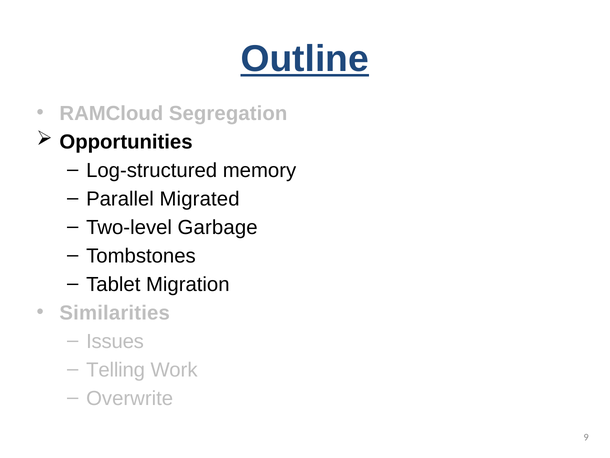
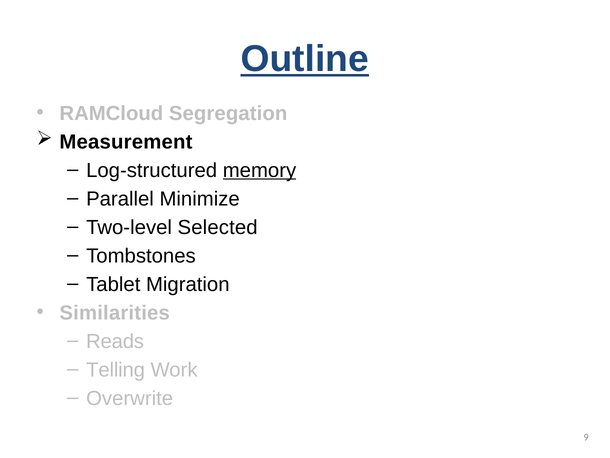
Opportunities: Opportunities -> Measurement (126, 142)
memory underline: none -> present (260, 170)
Migrated: Migrated -> Minimize (200, 199)
Garbage: Garbage -> Selected (218, 227)
Issues: Issues -> Reads (115, 341)
